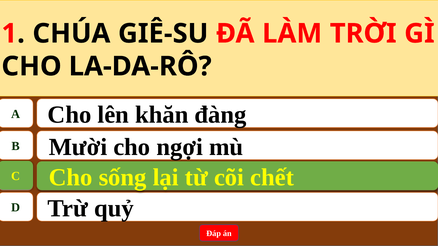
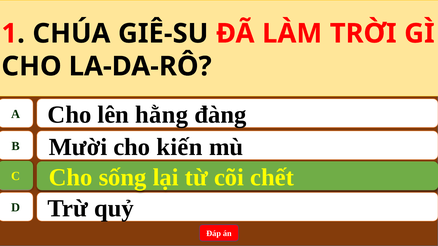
khăn: khăn -> hằng (162, 115)
ngợi: ngợi -> kiến (180, 147)
